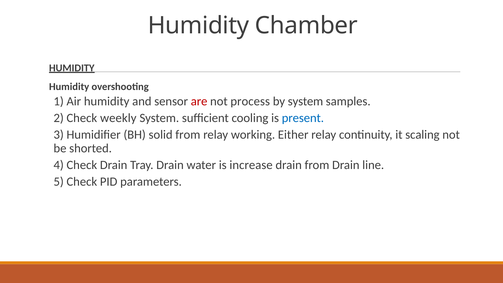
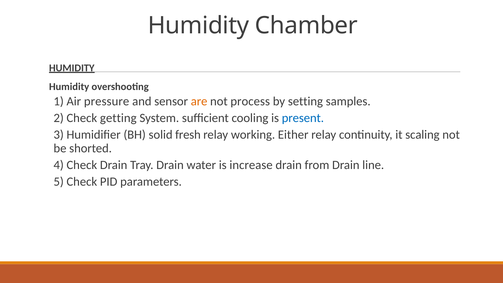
Air humidity: humidity -> pressure (107, 101)
are colour: red -> orange (199, 101)
by system: system -> setting (305, 101)
weekly: weekly -> getting (118, 118)
solid from: from -> fresh (188, 135)
